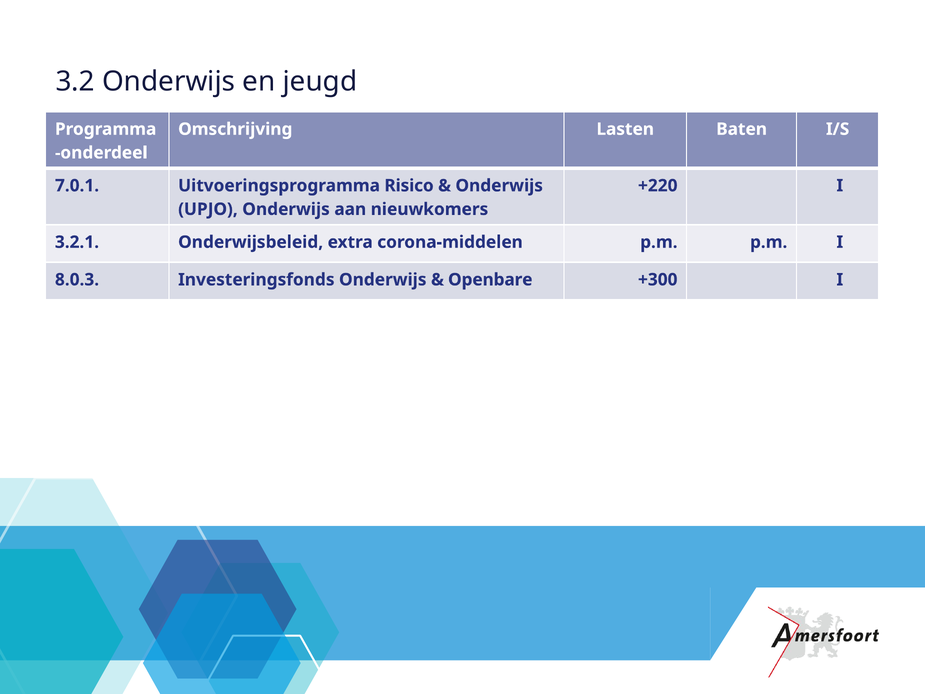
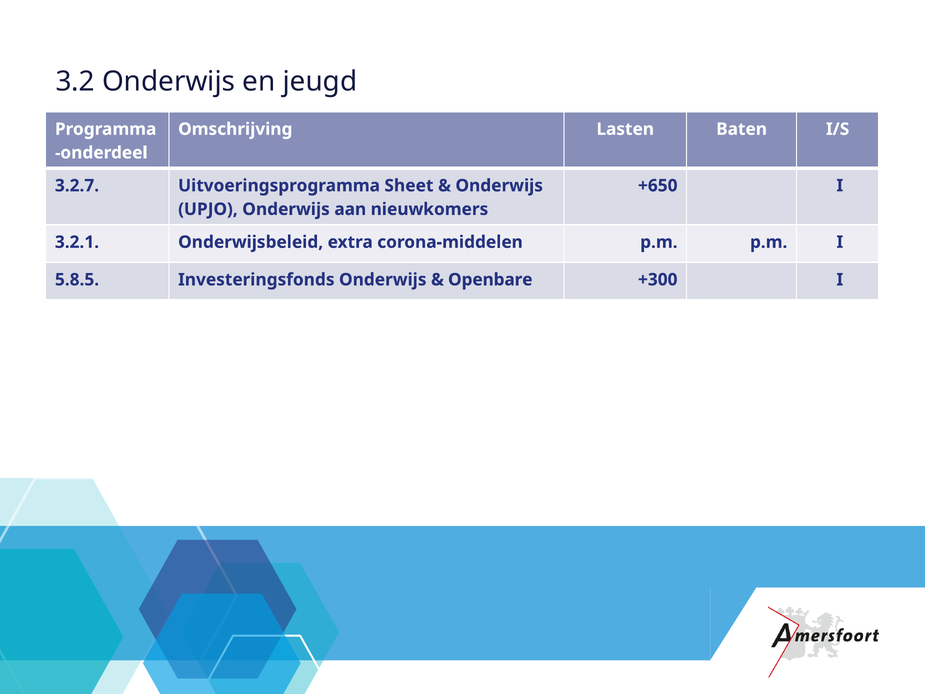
7.0.1: 7.0.1 -> 3.2.7 (77, 186)
Risico: Risico -> Sheet (409, 186)
+220: +220 -> +650 (658, 186)
8.0.3: 8.0.3 -> 5.8.5 (77, 280)
